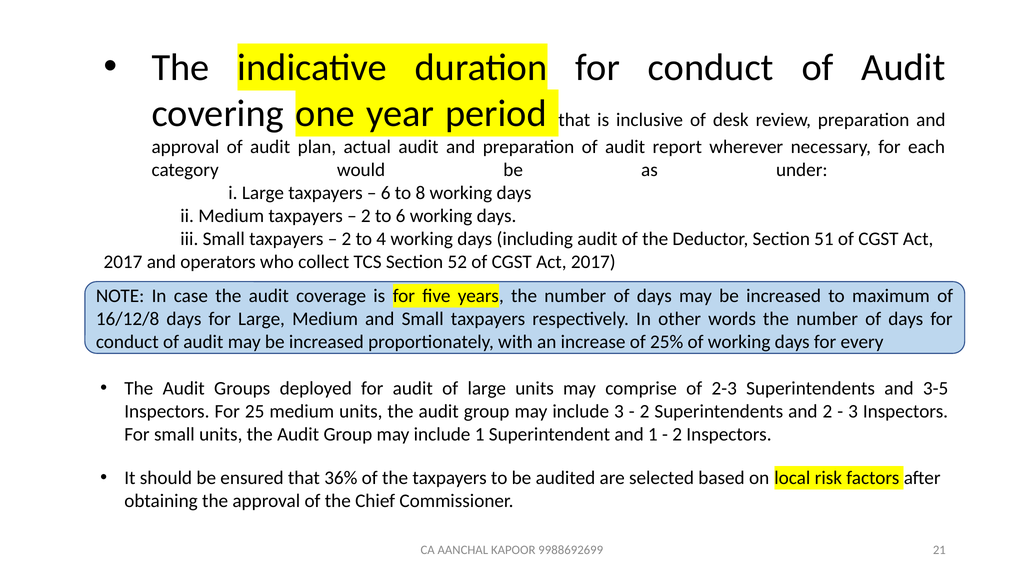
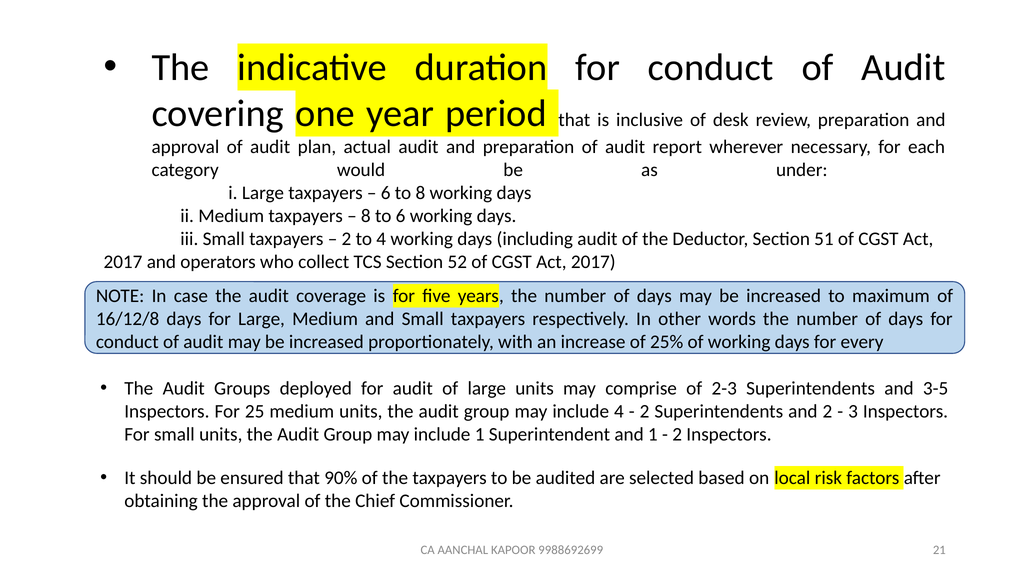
2: 2 -> 8 (366, 216)
include 3: 3 -> 4 (619, 411)
36%: 36% -> 90% (341, 478)
